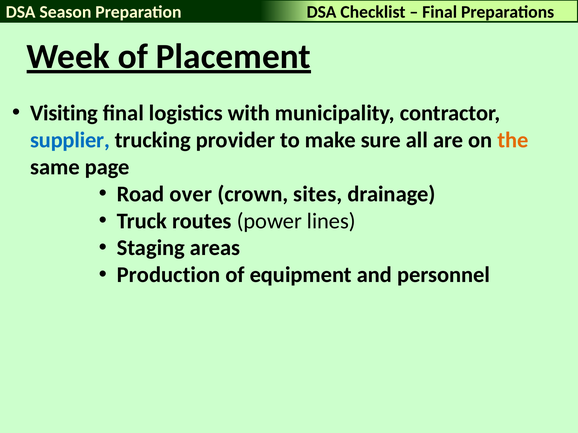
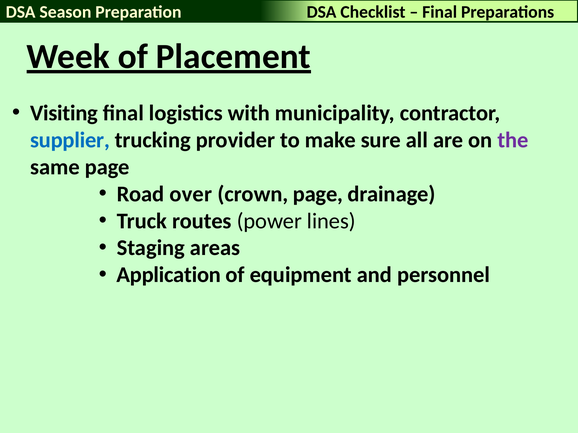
the colour: orange -> purple (513, 140)
crown sites: sites -> page (318, 194)
Production: Production -> Application (169, 275)
